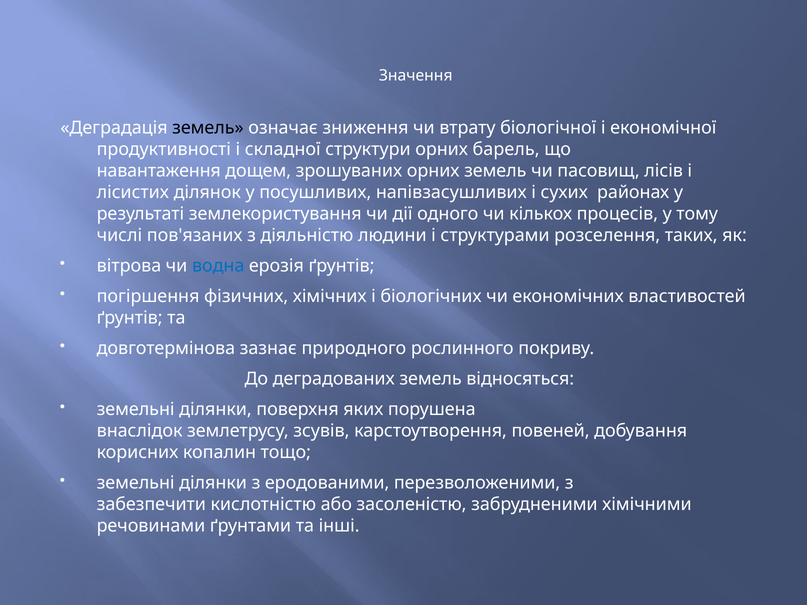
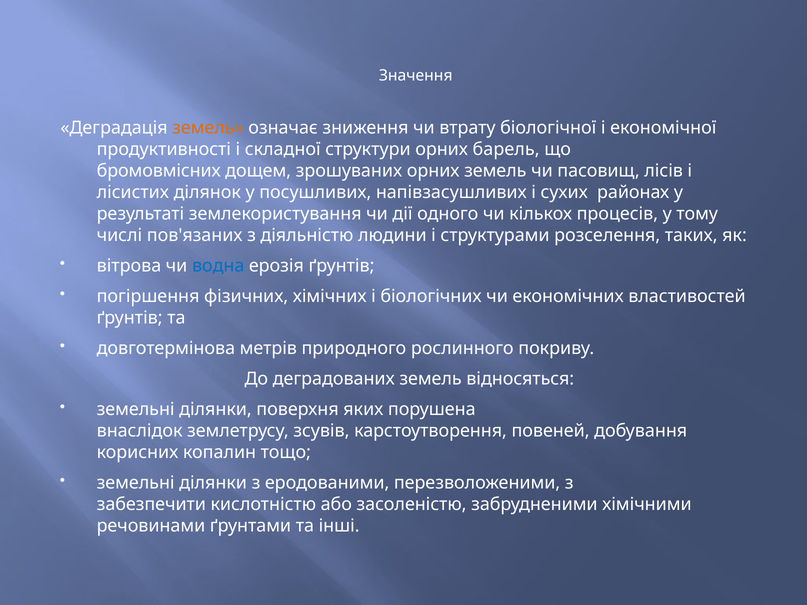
земель colour: black -> orange (208, 128)
навантаження: навантаження -> бромовмісних (159, 171)
зазнає: зазнає -> метрів (268, 348)
